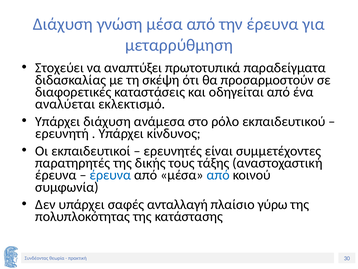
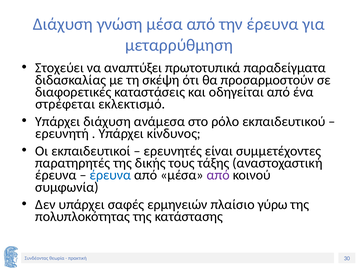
αναλύεται: αναλύεται -> στρέφεται (65, 104)
από colour: blue -> purple (218, 175)
ανταλλαγή: ανταλλαγή -> ερμηνειών (177, 204)
